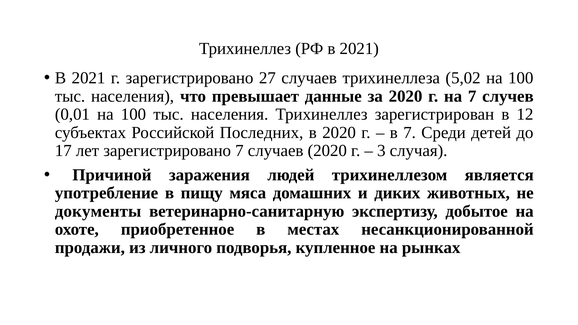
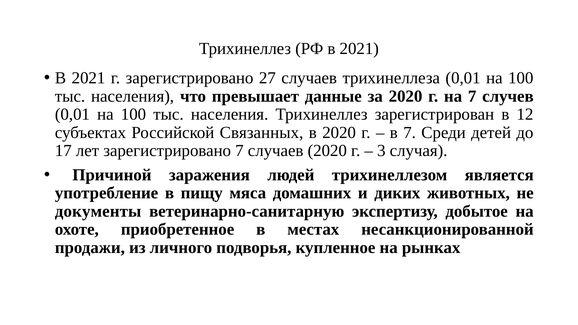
трихинеллеза 5,02: 5,02 -> 0,01 (463, 78)
Последних: Последних -> Связанных (262, 133)
